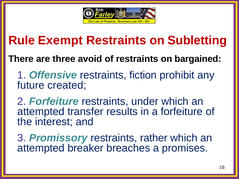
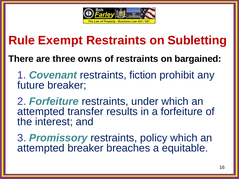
avoid: avoid -> owns (90, 59)
Offensive: Offensive -> Covenant (53, 75)
future created: created -> breaker (67, 85)
rather: rather -> policy (154, 138)
promises: promises -> equitable (185, 148)
